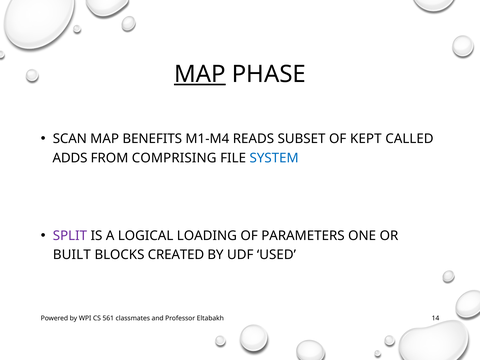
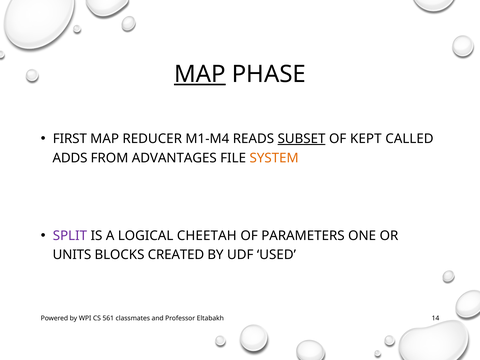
SCAN: SCAN -> FIRST (70, 139)
BENEFITS: BENEFITS -> REDUCER (152, 139)
SUBSET underline: none -> present (302, 139)
COMPRISING: COMPRISING -> ADVANTAGES (174, 158)
SYSTEM colour: blue -> orange (274, 158)
LOADING: LOADING -> CHEETAH (207, 236)
BUILT: BUILT -> UNITS (72, 255)
